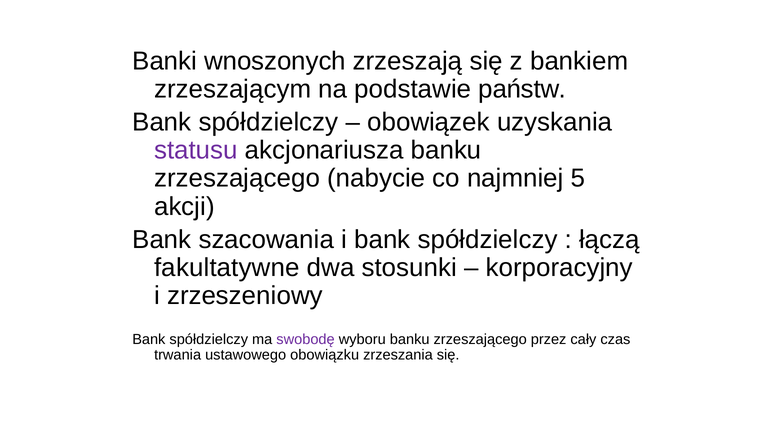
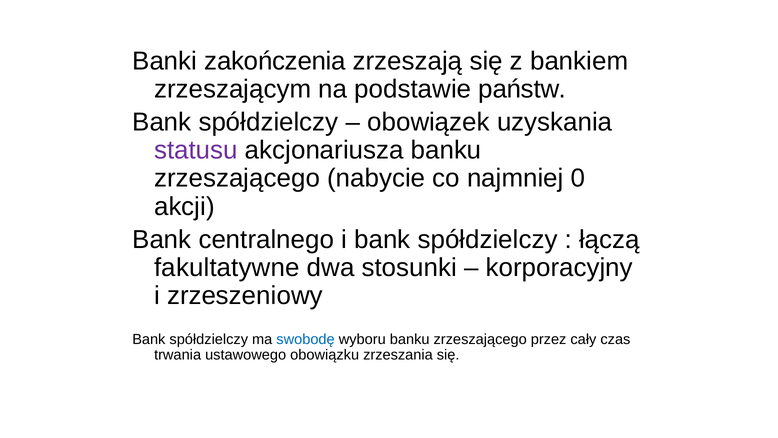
wnoszonych: wnoszonych -> zakończenia (275, 61)
5: 5 -> 0 (578, 178)
szacowania: szacowania -> centralnego (266, 239)
swobodę colour: purple -> blue (306, 339)
